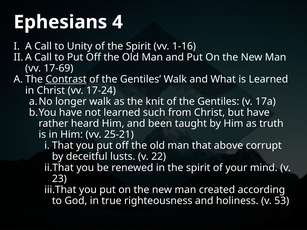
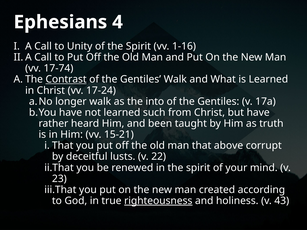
17-69: 17-69 -> 17-74 (58, 68)
knit: knit -> into (155, 102)
25-21: 25-21 -> 15-21 (119, 135)
righteousness underline: none -> present (158, 201)
53: 53 -> 43 (282, 201)
